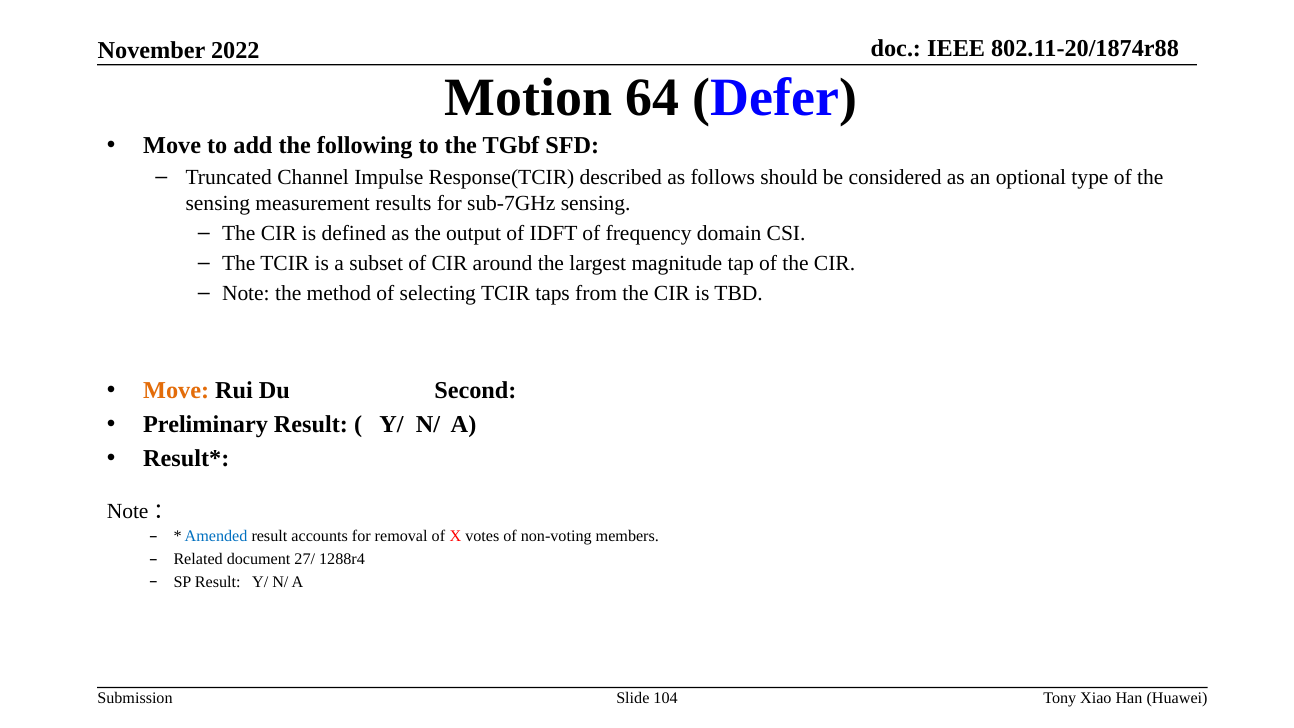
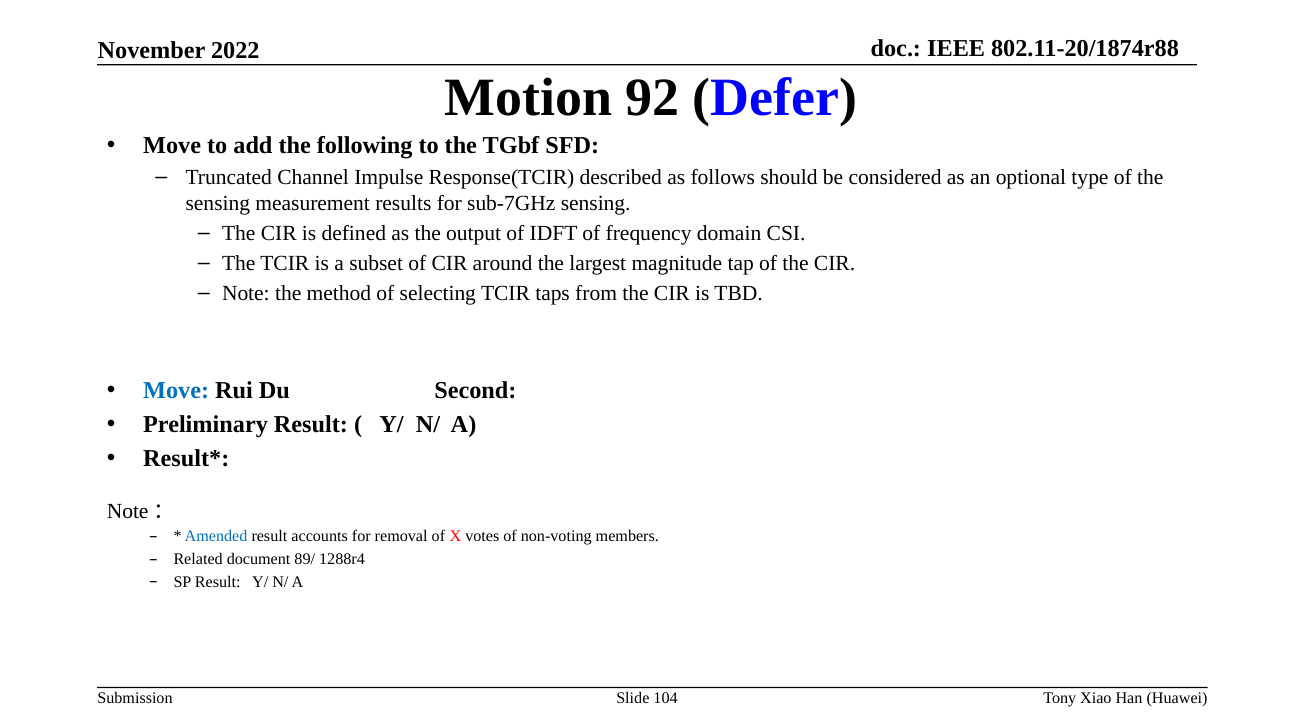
64: 64 -> 92 (653, 98)
Move colour: orange -> blue (176, 390)
27/: 27/ -> 89/ (305, 559)
